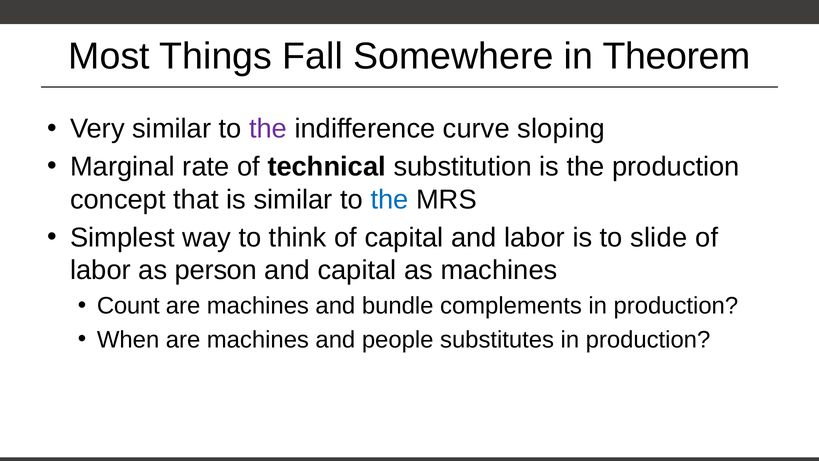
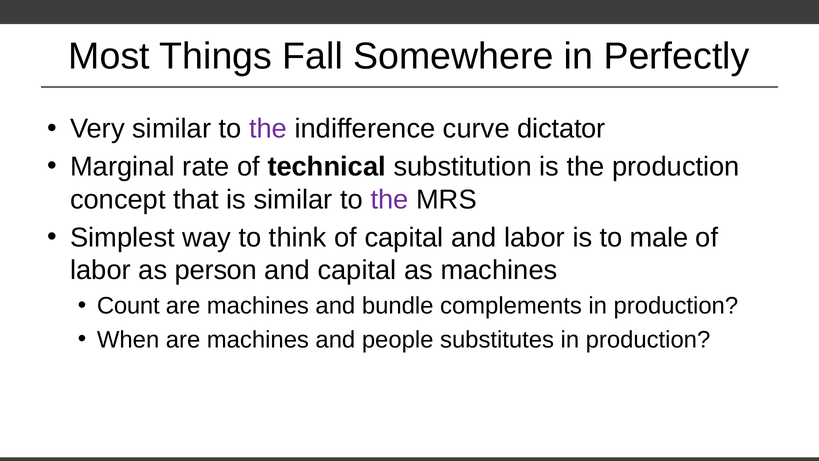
Theorem: Theorem -> Perfectly (677, 56)
sloping: sloping -> dictator (561, 129)
the colour: blue -> purple (389, 200)
slide: slide -> male (659, 237)
